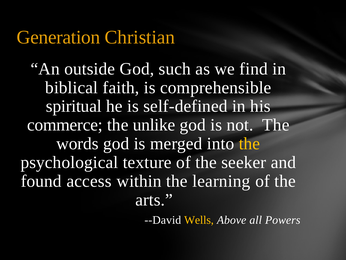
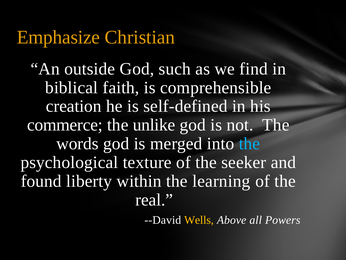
Generation: Generation -> Emphasize (58, 37)
spiritual: spiritual -> creation (74, 106)
the colour: yellow -> light blue (249, 143)
access: access -> liberty (89, 181)
arts: arts -> real (154, 200)
